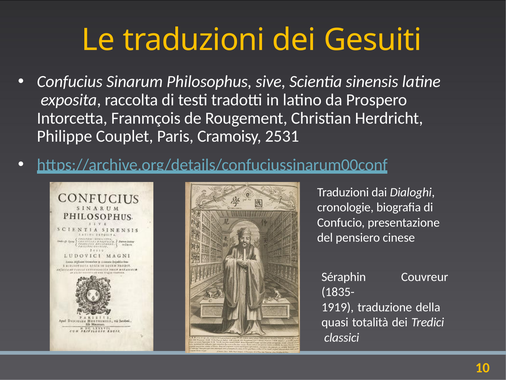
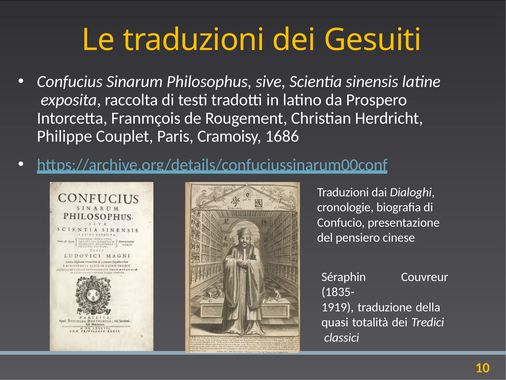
2531: 2531 -> 1686 (282, 136)
